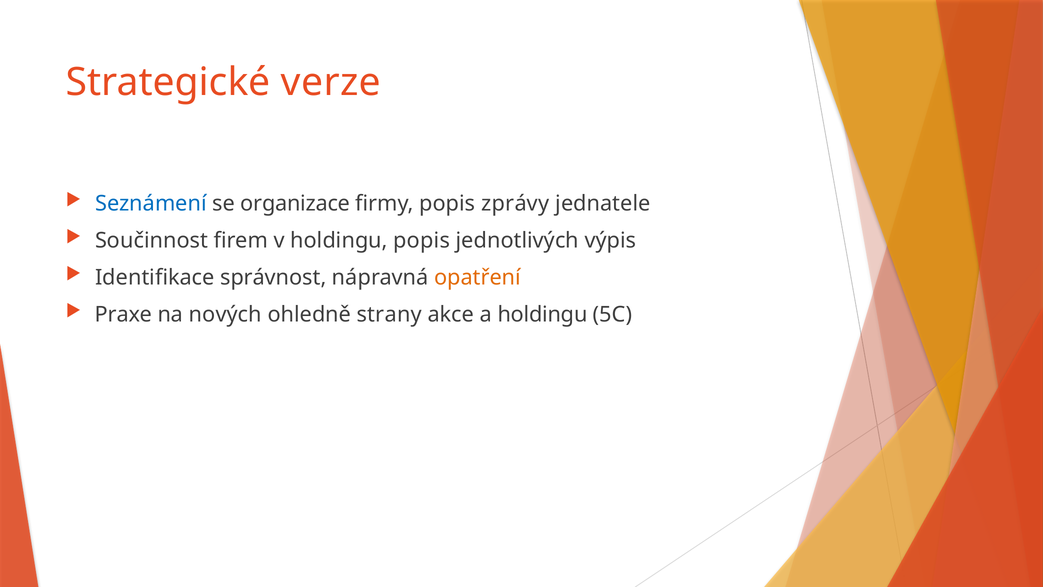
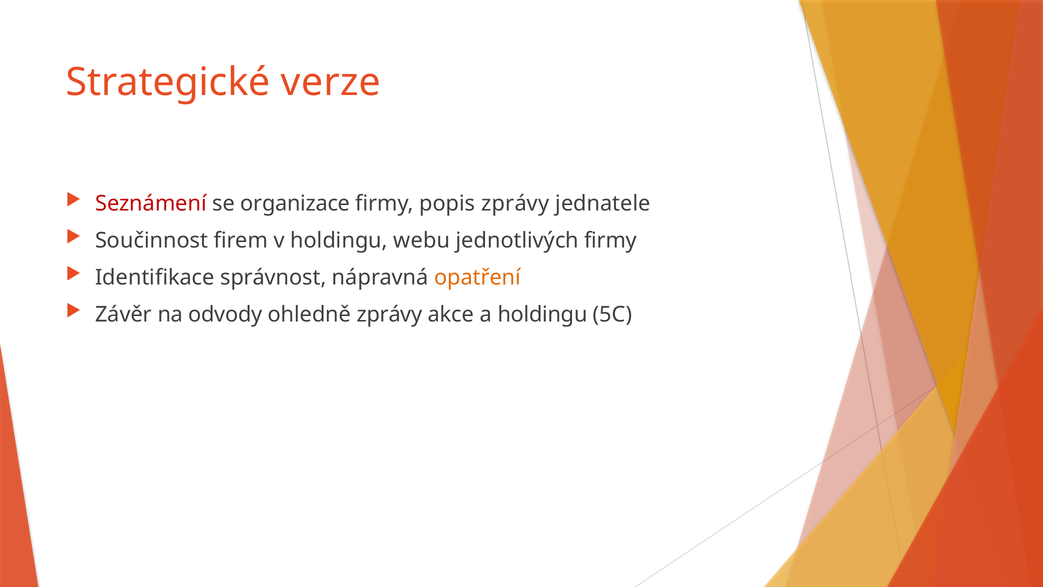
Seznámení colour: blue -> red (151, 203)
holdingu popis: popis -> webu (422, 240)
jednotlivých výpis: výpis -> firmy (610, 240)
Praxe: Praxe -> Závěr (123, 314)
nových: nových -> odvody (225, 314)
ohledně strany: strany -> zprávy (389, 314)
